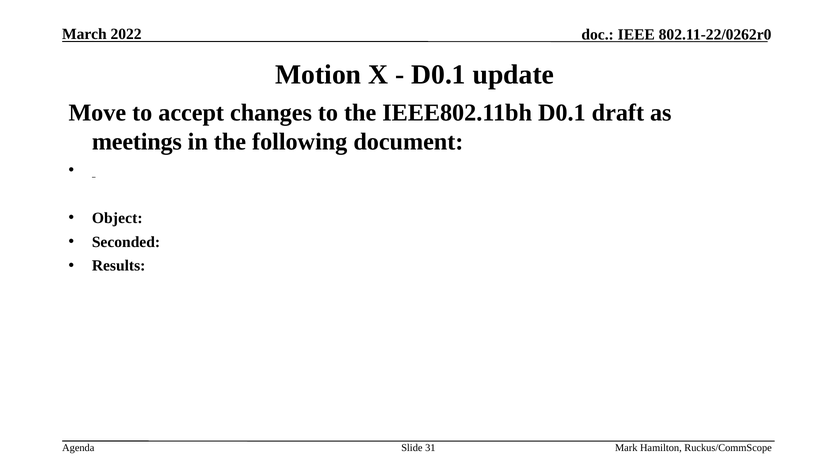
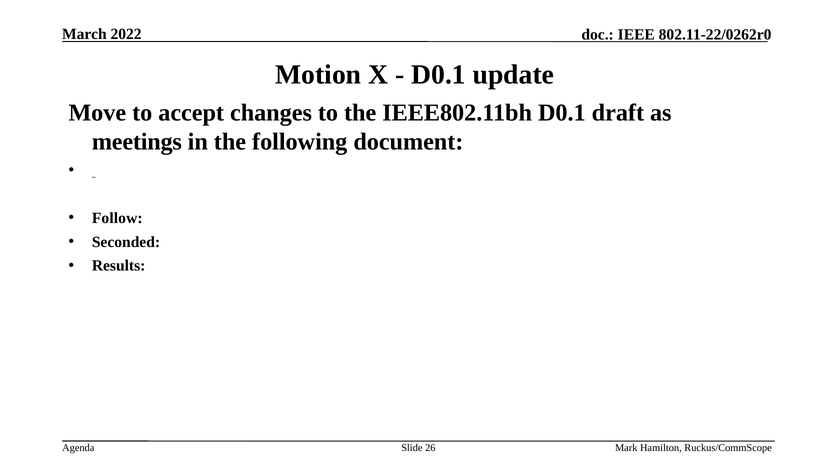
Object: Object -> Follow (117, 218)
31: 31 -> 26 (430, 448)
